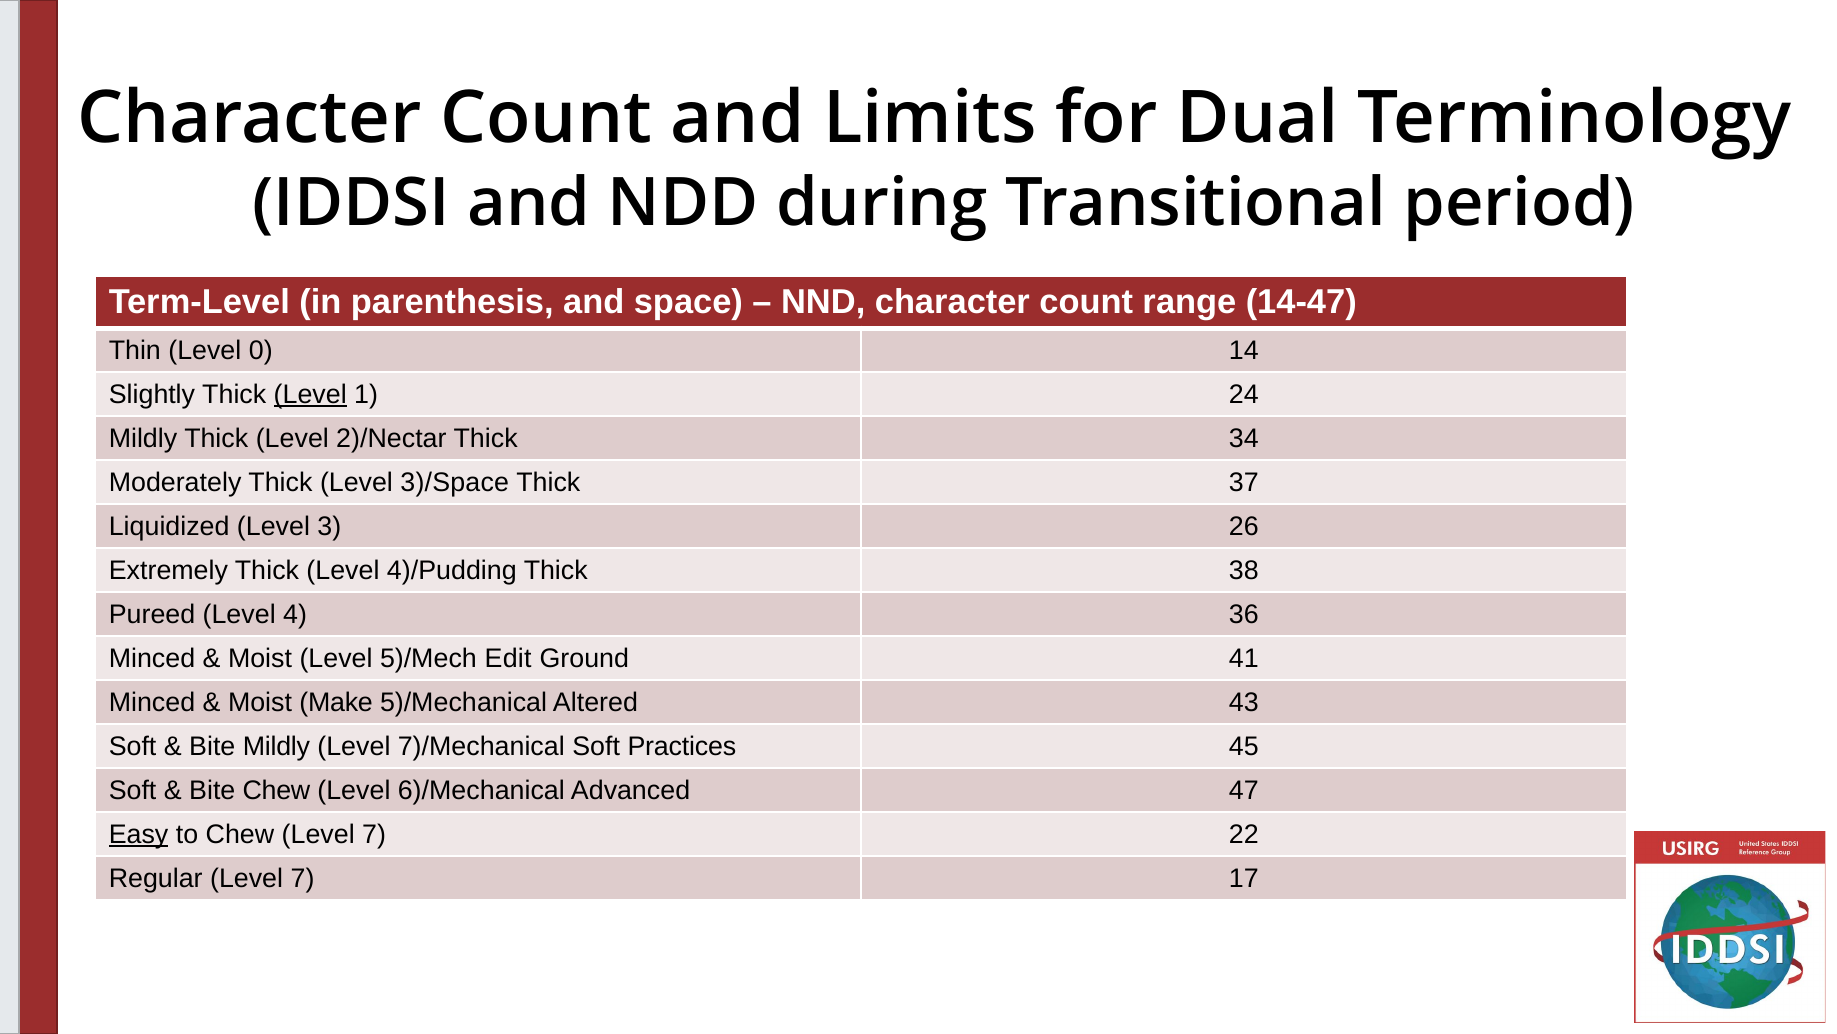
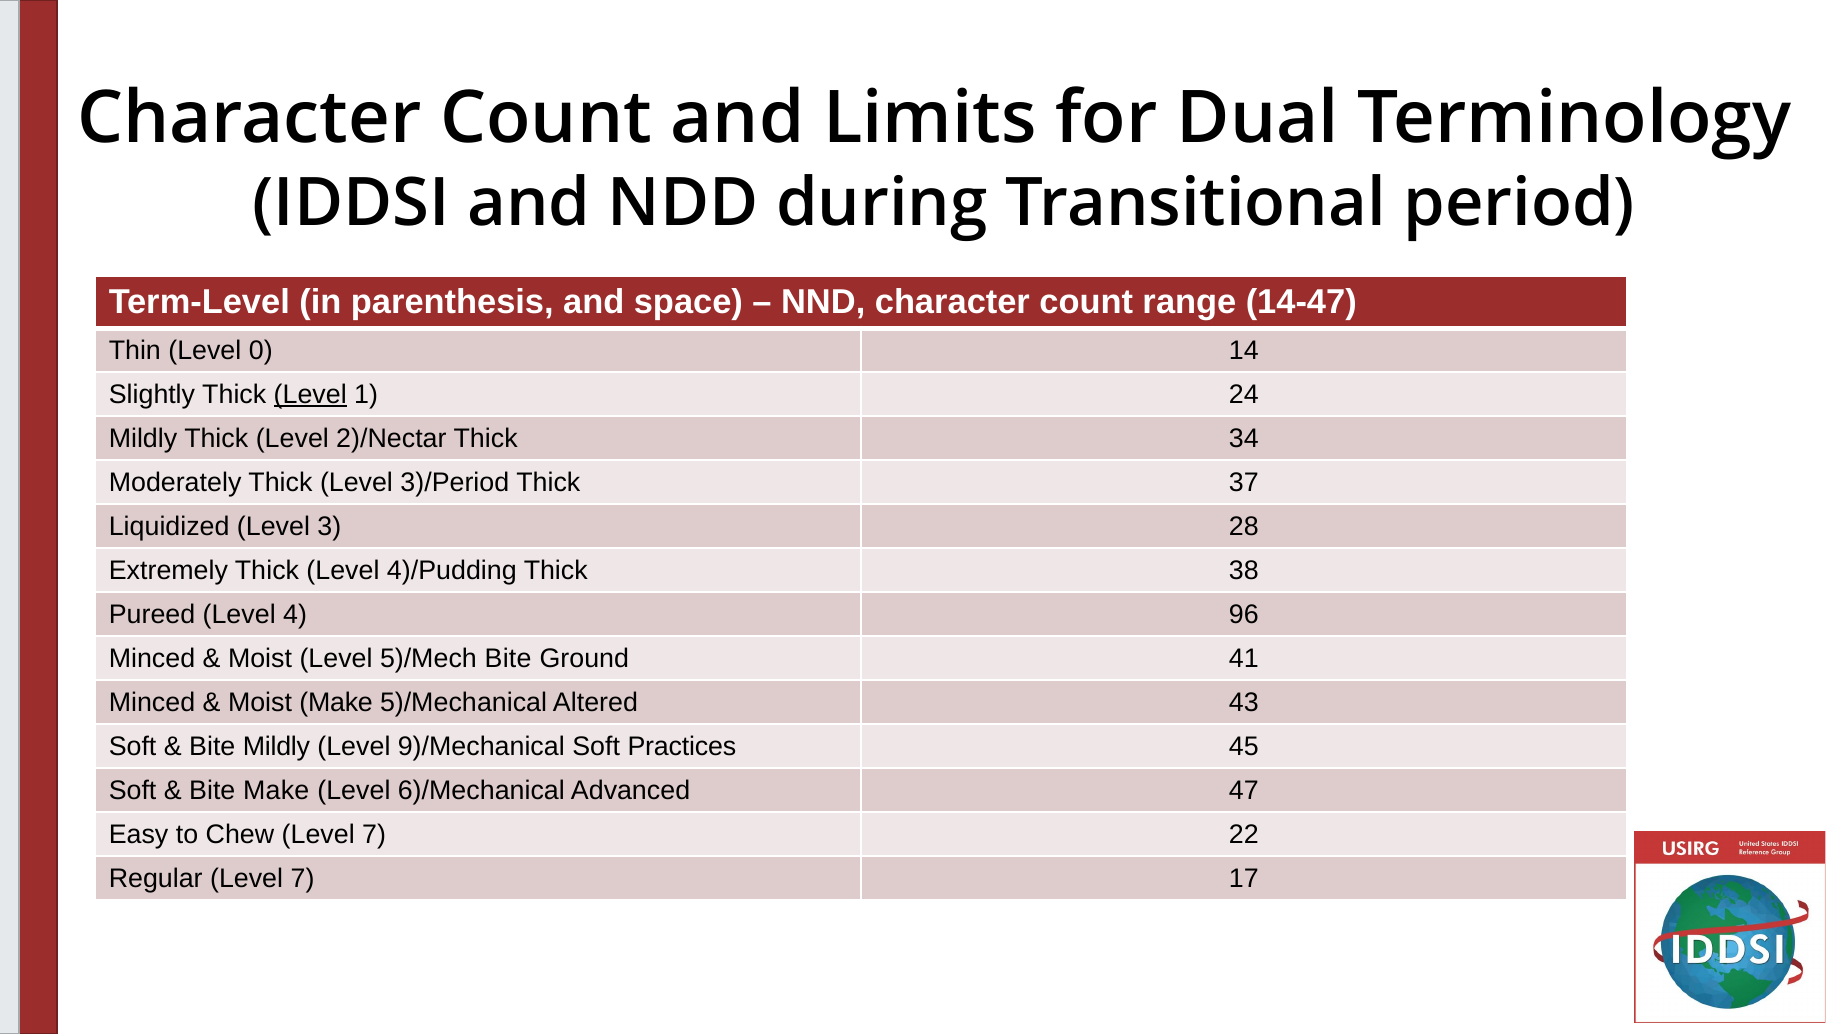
3)/Space: 3)/Space -> 3)/Period (455, 482)
26: 26 -> 28 (1244, 526)
36: 36 -> 96 (1244, 614)
5)/Mech Edit: Edit -> Bite (508, 658)
7)/Mechanical: 7)/Mechanical -> 9)/Mechanical (481, 746)
Bite Chew: Chew -> Make (276, 790)
Easy underline: present -> none (139, 834)
